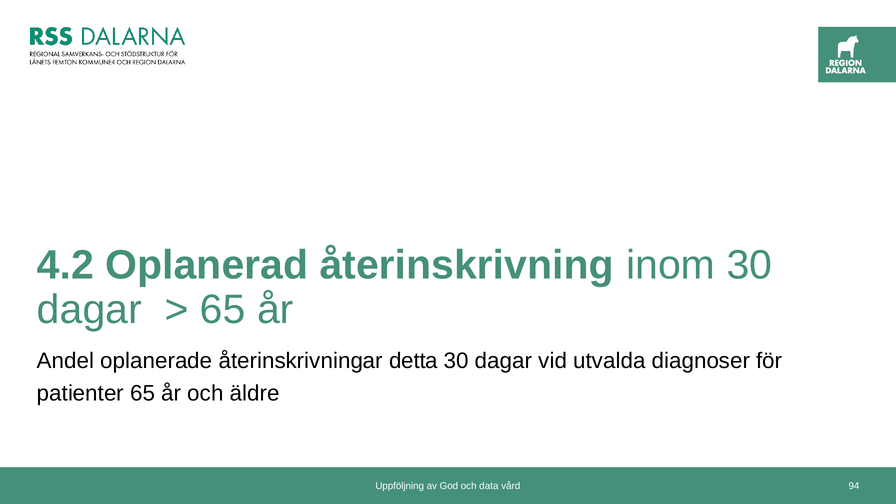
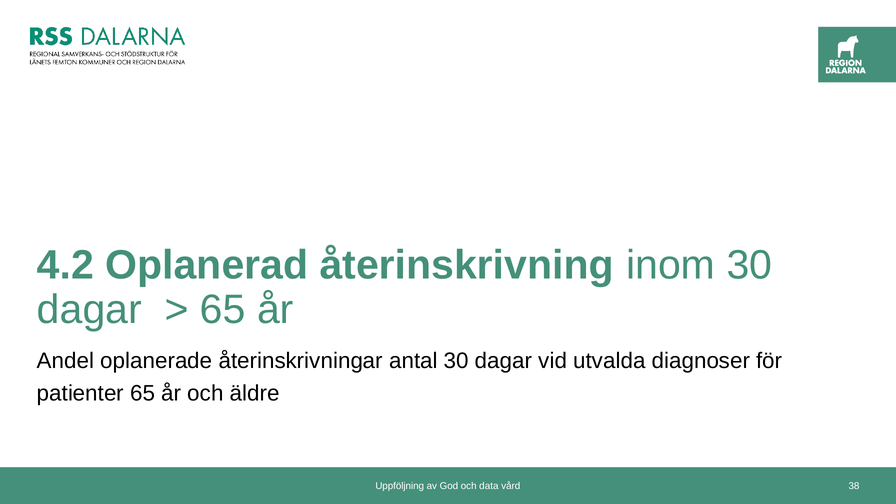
detta: detta -> antal (413, 361)
94: 94 -> 38 (854, 486)
